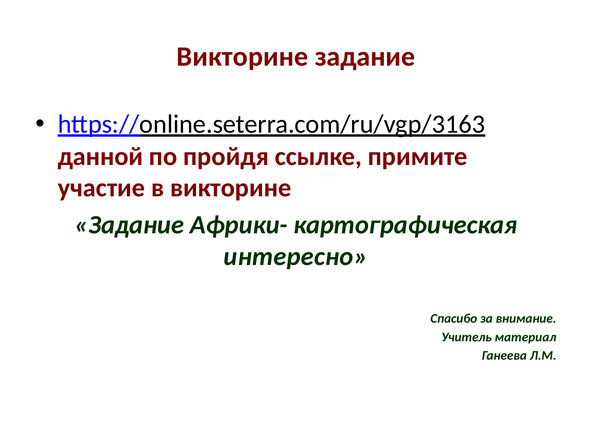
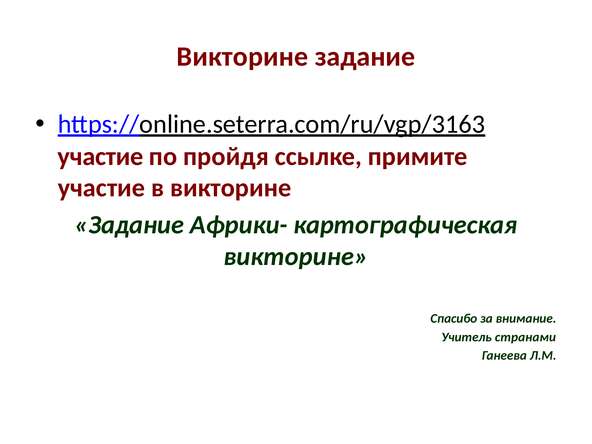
данной: данной -> участие (101, 156)
интересно: интересно -> викторине (296, 256)
материал: материал -> странами (525, 337)
